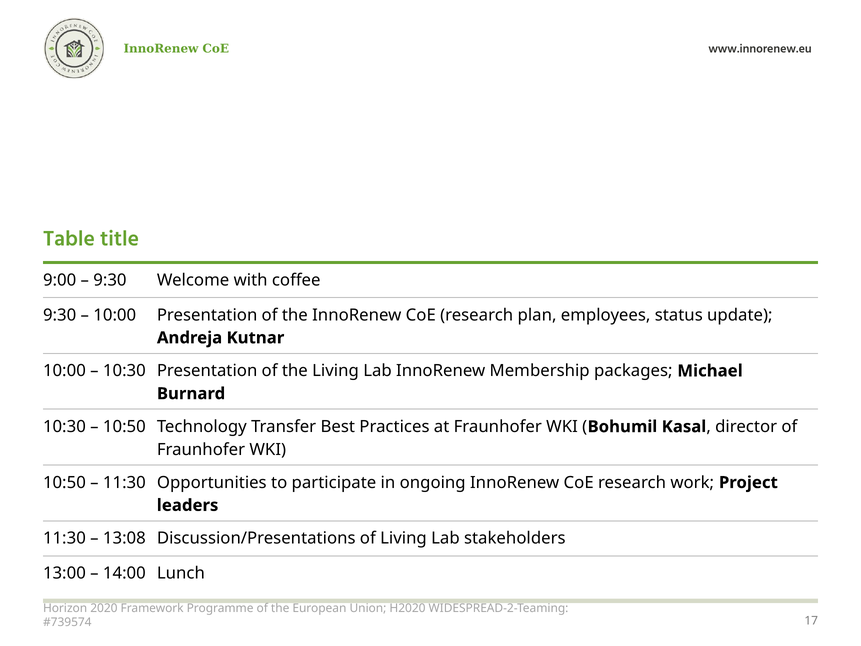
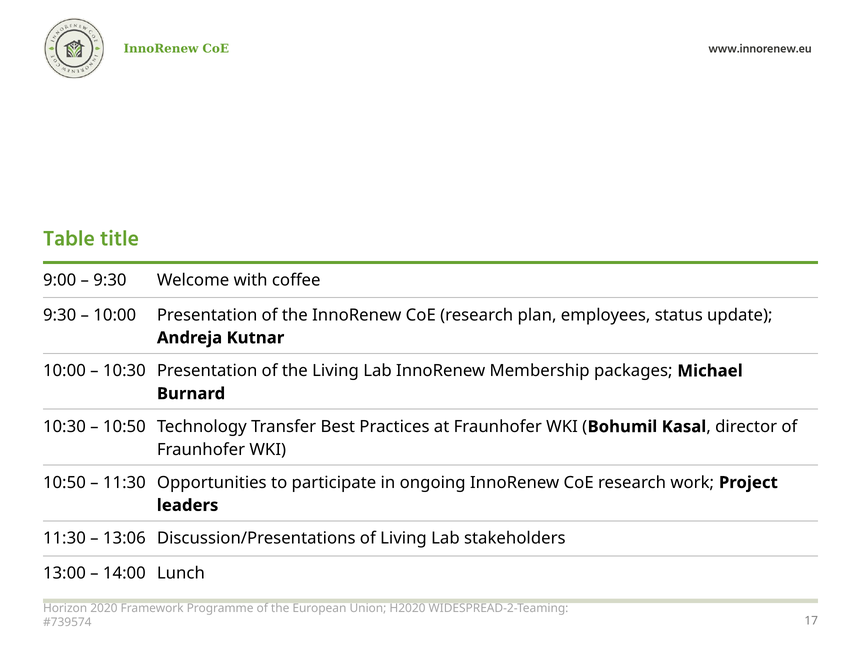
13:08: 13:08 -> 13:06 (124, 538)
